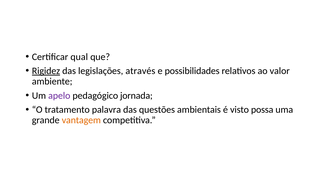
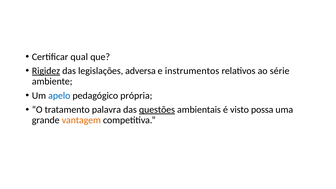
através: através -> adversa (140, 71)
possibilidades: possibilidades -> instrumentos (192, 71)
valor: valor -> série (280, 71)
apelo colour: purple -> blue (59, 96)
jornada: jornada -> própria (136, 96)
questões underline: none -> present (157, 110)
